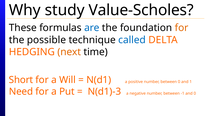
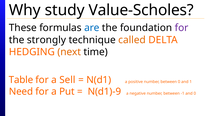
for colour: orange -> purple (182, 28)
possible: possible -> strongly (46, 40)
called colour: blue -> orange (132, 40)
Short: Short -> Table (21, 80)
Will: Will -> Sell (67, 80)
N(d1)-3: N(d1)-3 -> N(d1)-9 (104, 91)
